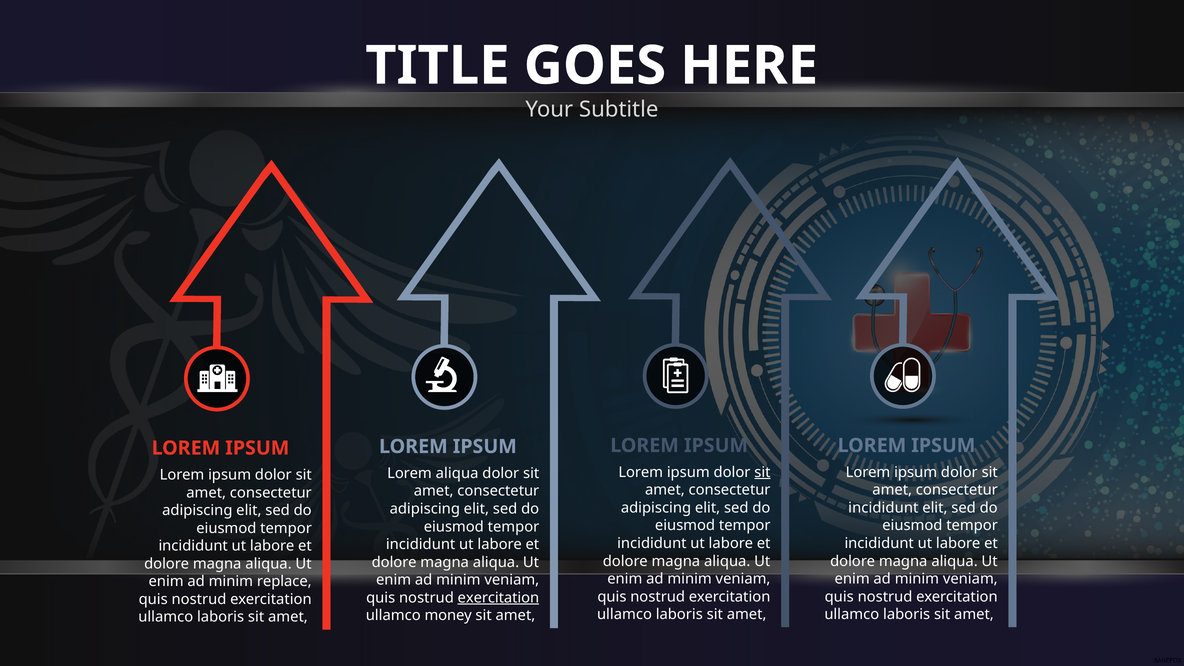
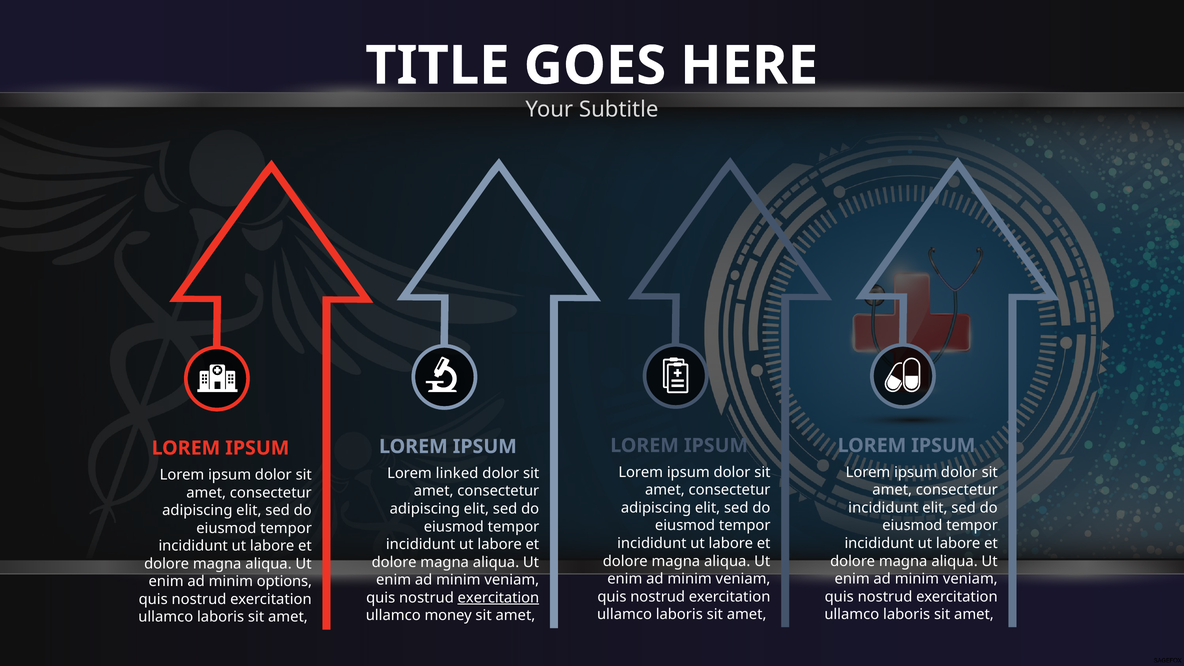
sit underline: present -> none (762, 472)
Lorem aliqua: aliqua -> linked (457, 473)
replace: replace -> options (284, 581)
